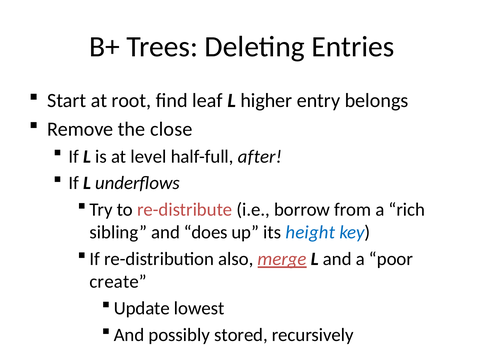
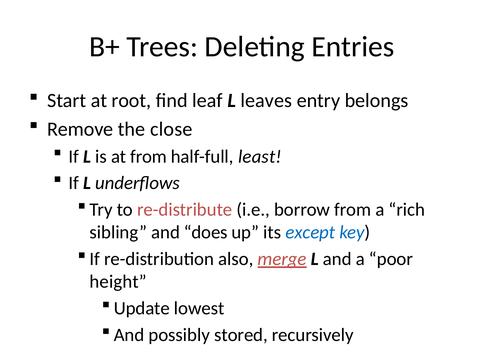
higher: higher -> leaves (266, 101)
at level: level -> from (149, 156)
after: after -> least (260, 156)
height: height -> except (310, 232)
create: create -> height (118, 282)
